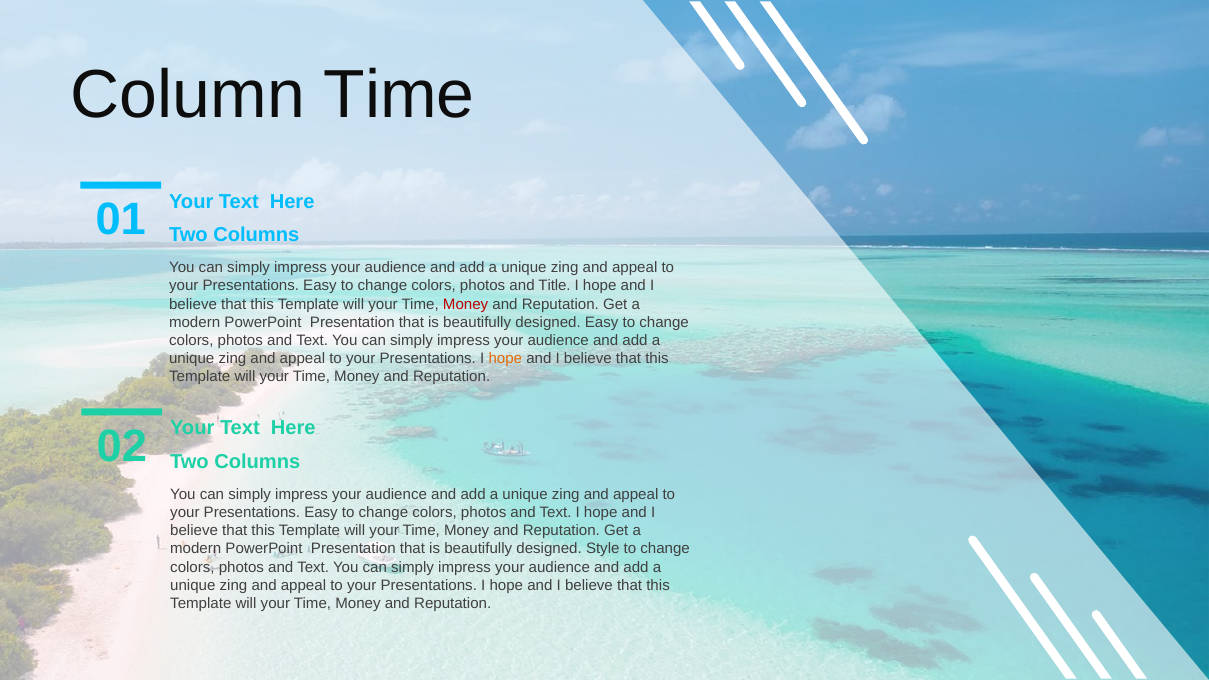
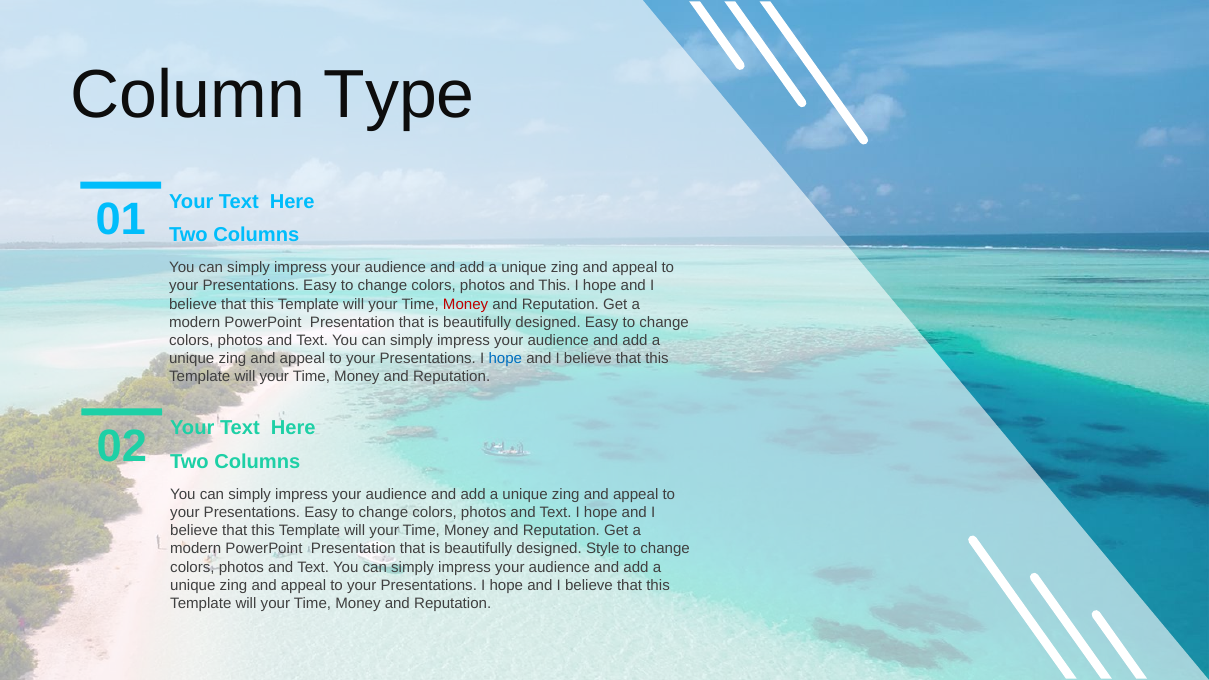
Column Time: Time -> Type (399, 95)
and Title: Title -> This (555, 286)
hope colour: orange -> blue (505, 359)
